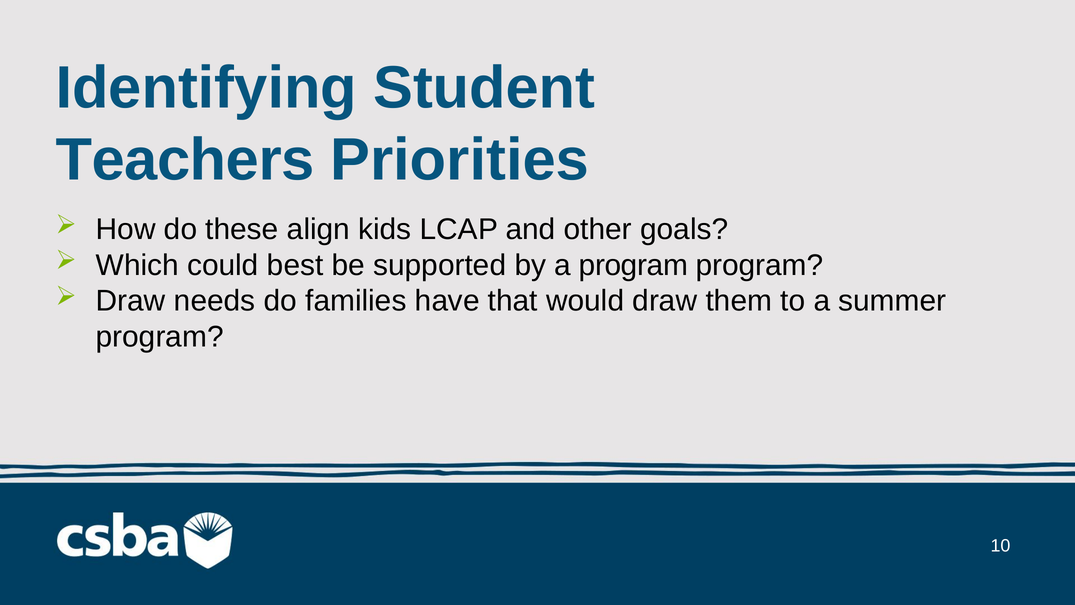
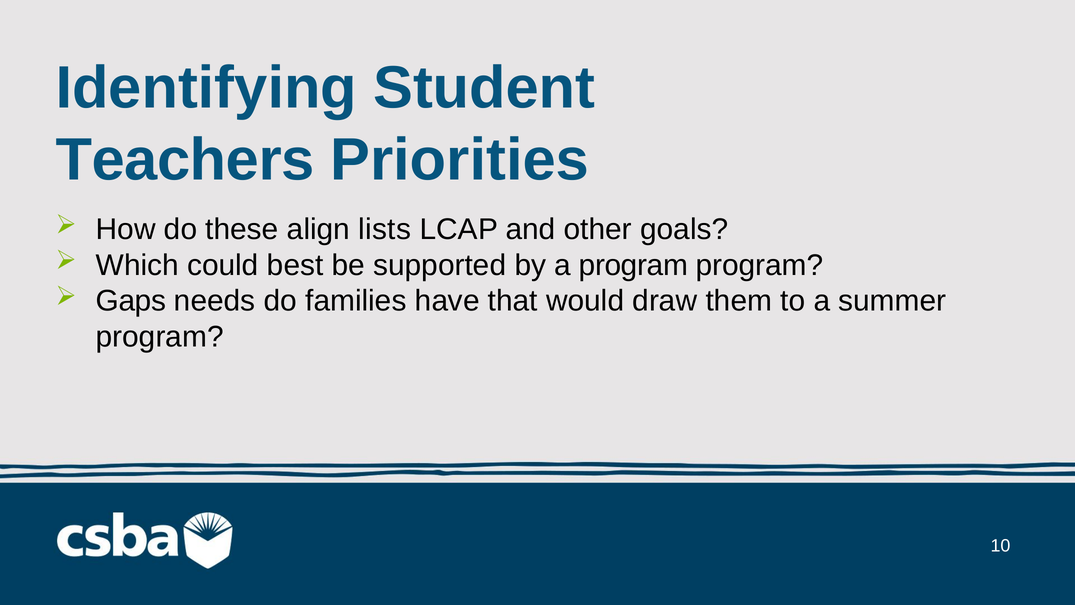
kids: kids -> lists (385, 229)
Draw: Draw -> Gaps (131, 301)
